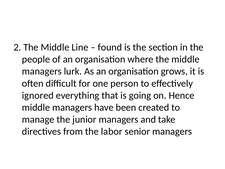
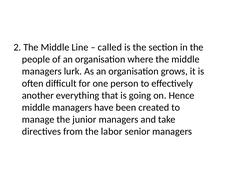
found: found -> called (110, 47)
ignored: ignored -> another (38, 95)
